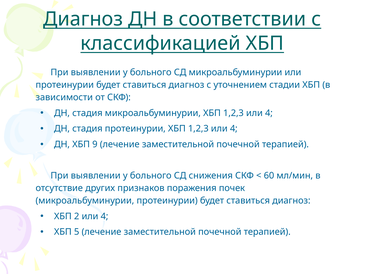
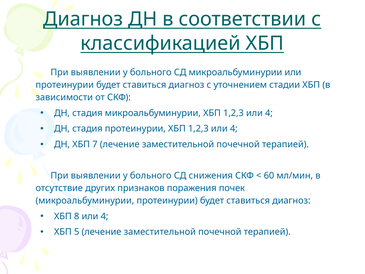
9: 9 -> 7 (95, 144)
2: 2 -> 8 (77, 216)
